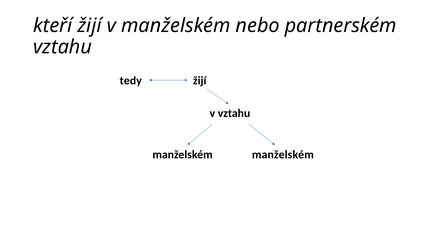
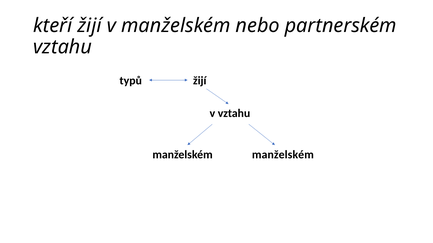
tedy: tedy -> typů (131, 81)
